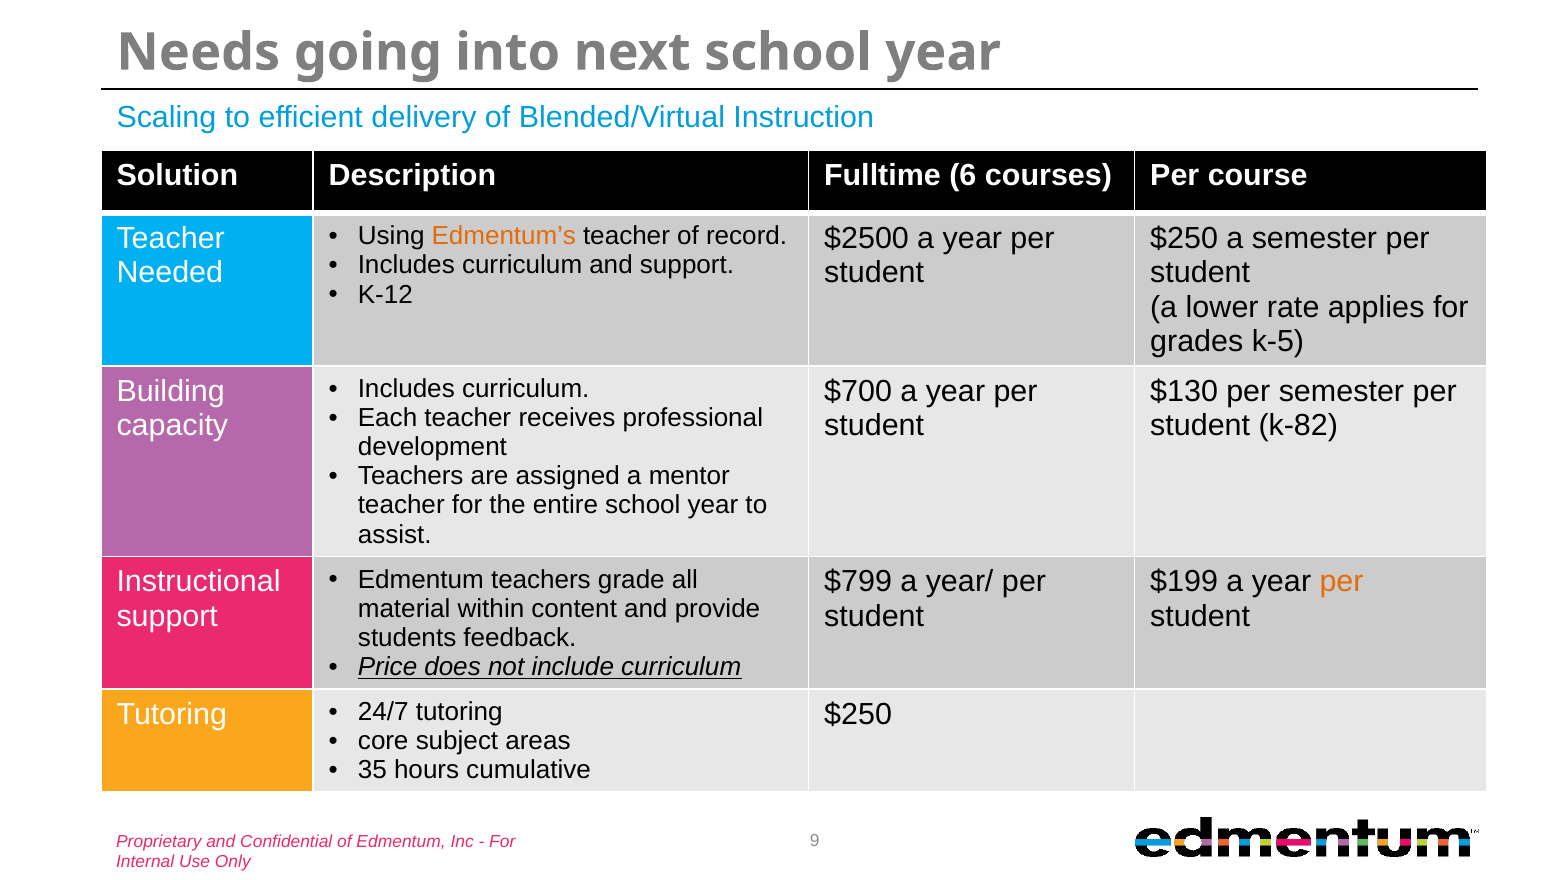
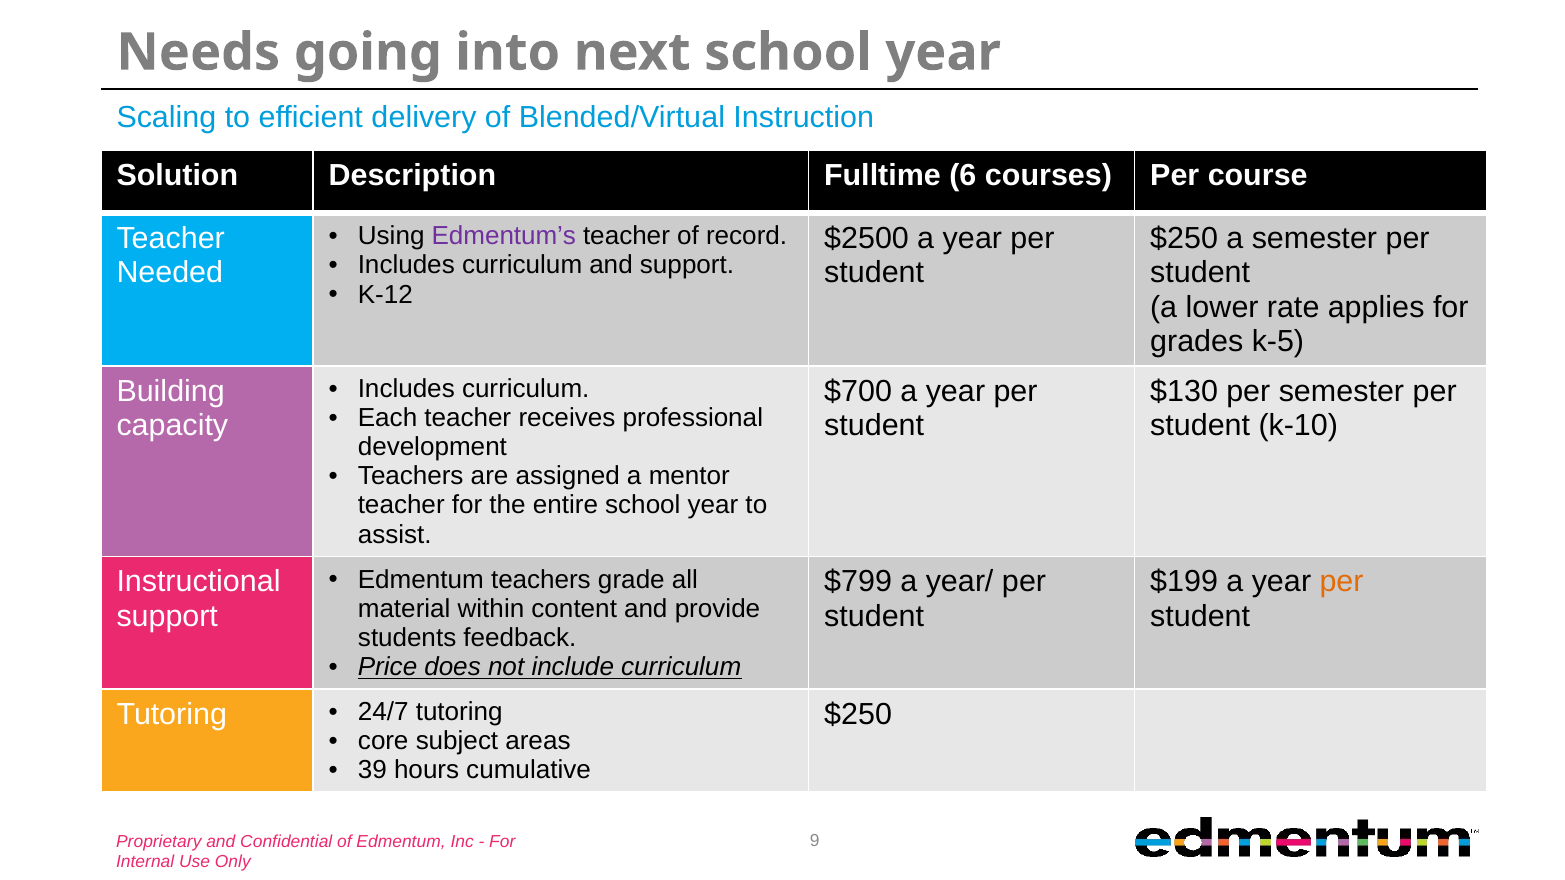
Edmentum’s colour: orange -> purple (504, 236)
k-82: k-82 -> k-10 (1298, 425)
35: 35 -> 39 (372, 771)
